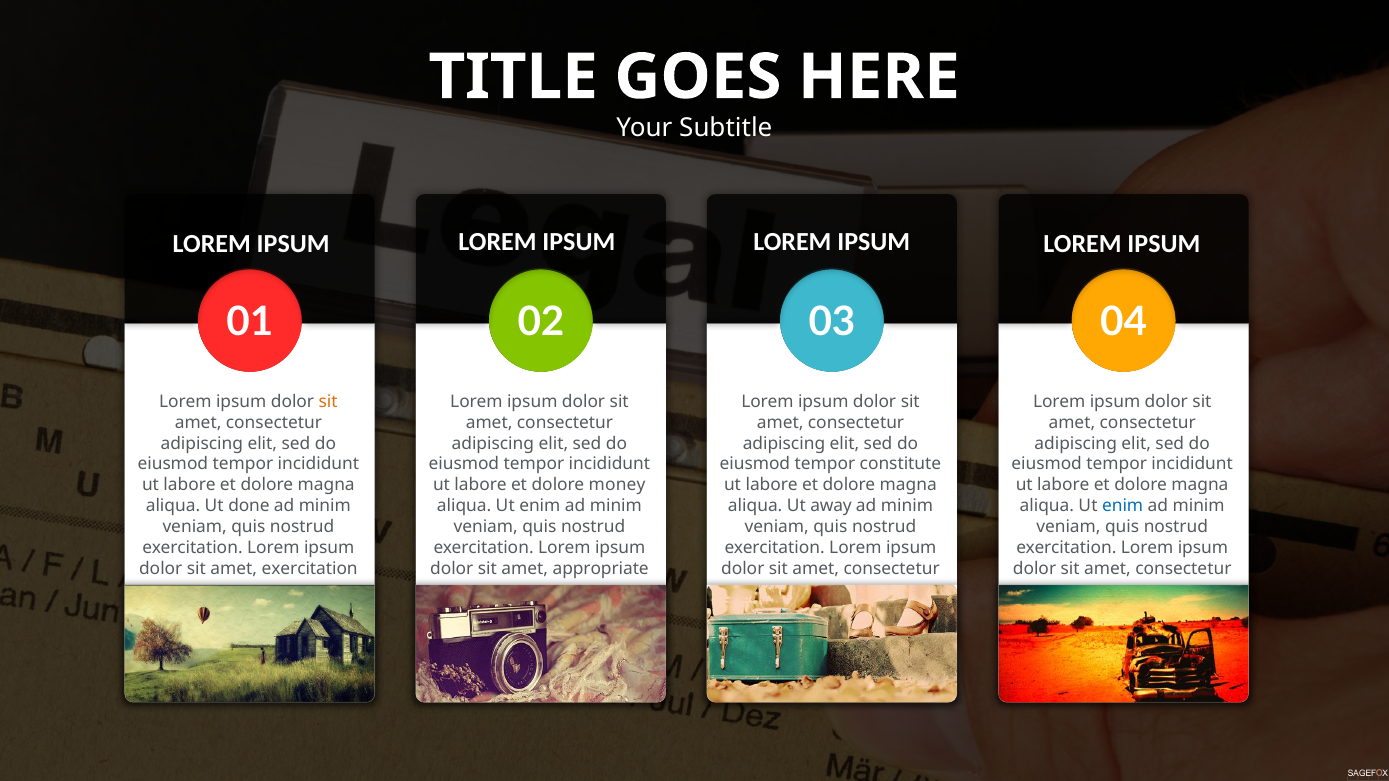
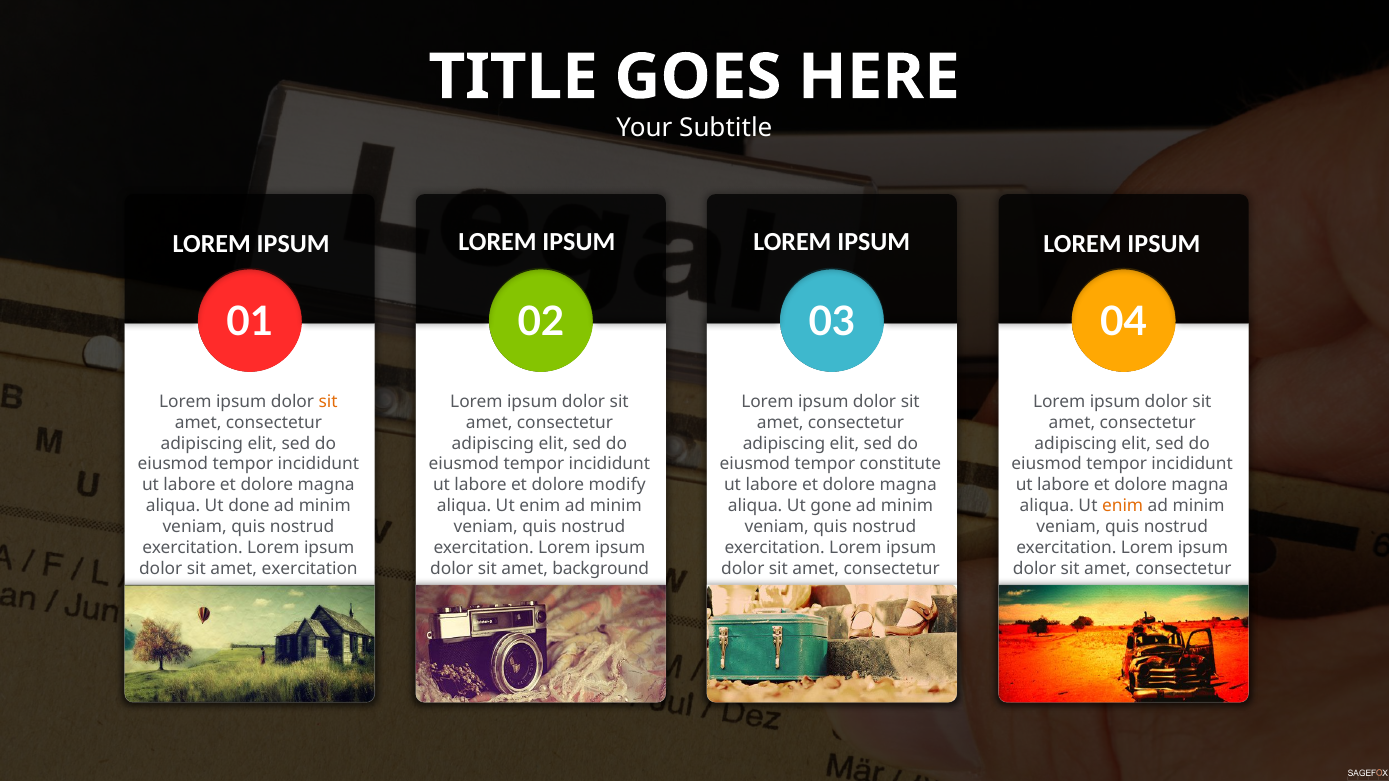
money: money -> modify (617, 485)
away: away -> gone (831, 506)
enim colour: blue -> orange (1123, 506)
appropriate: appropriate -> background (601, 569)
